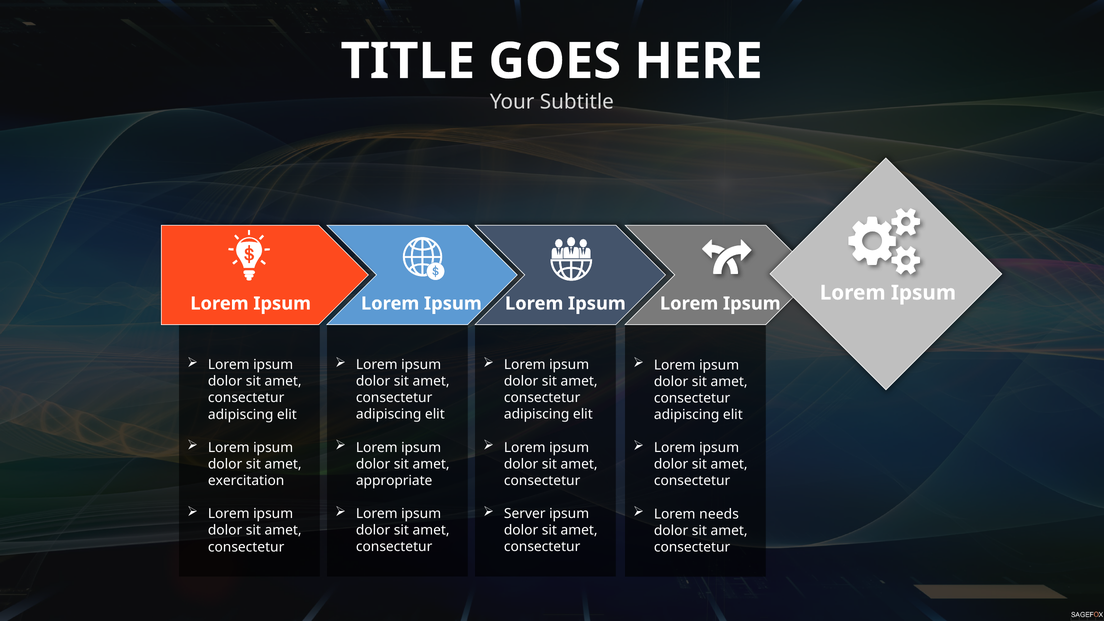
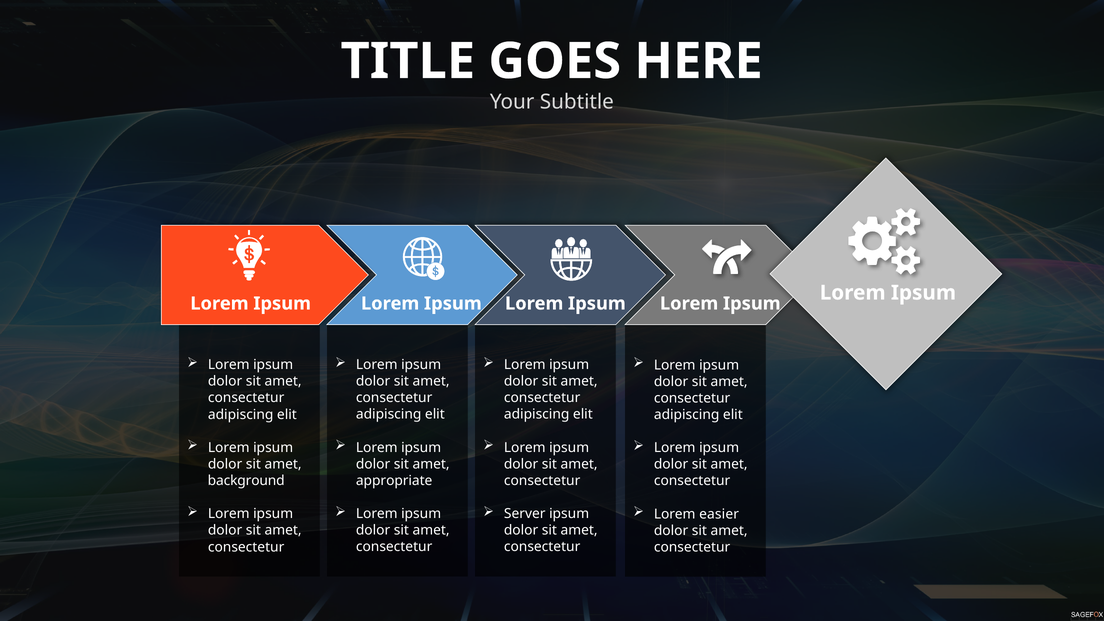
exercitation: exercitation -> background (246, 481)
needs: needs -> easier (719, 514)
